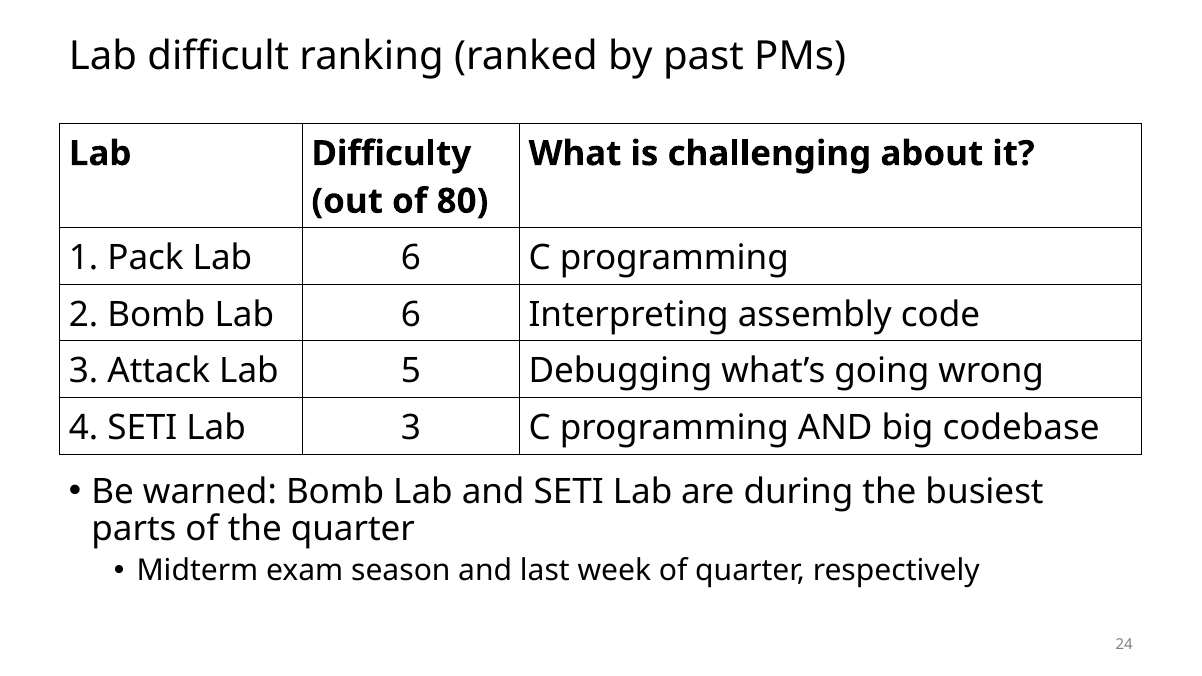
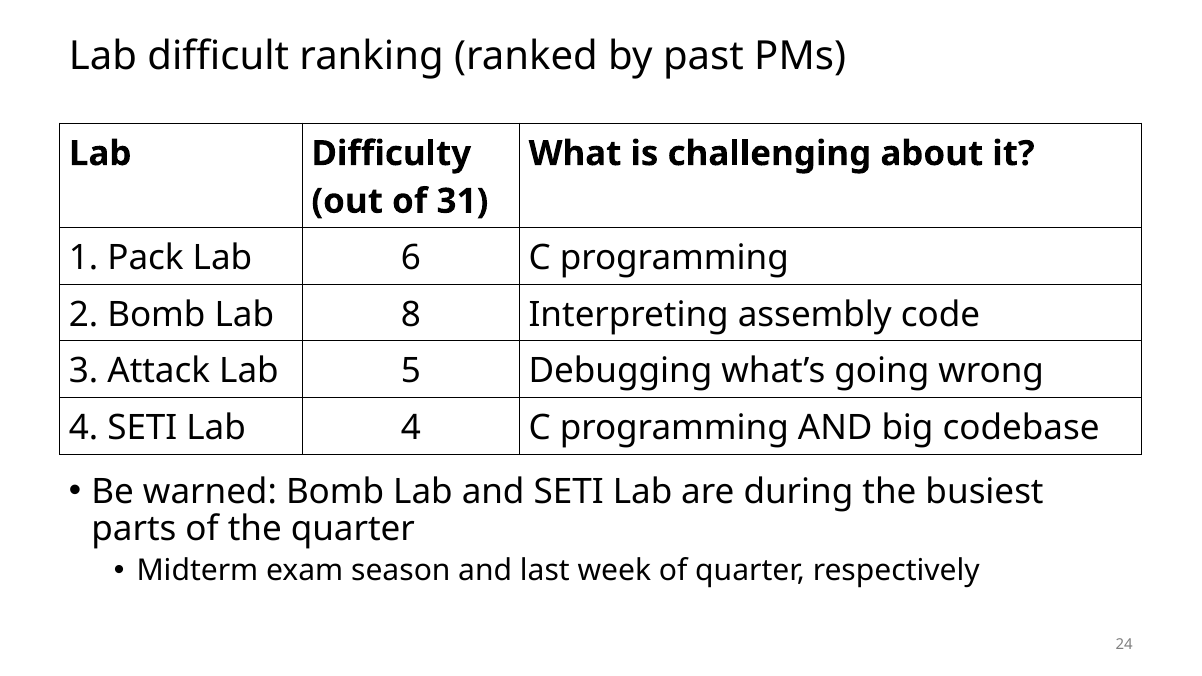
80: 80 -> 31 (463, 201)
Bomb Lab 6: 6 -> 8 (411, 315)
Lab 3: 3 -> 4 (411, 428)
